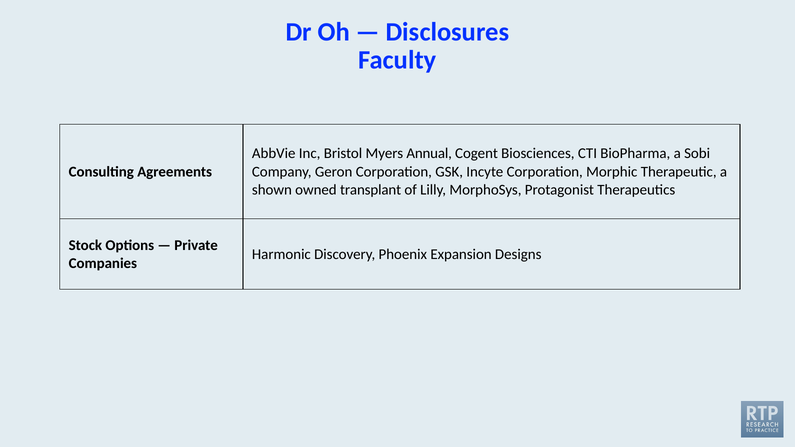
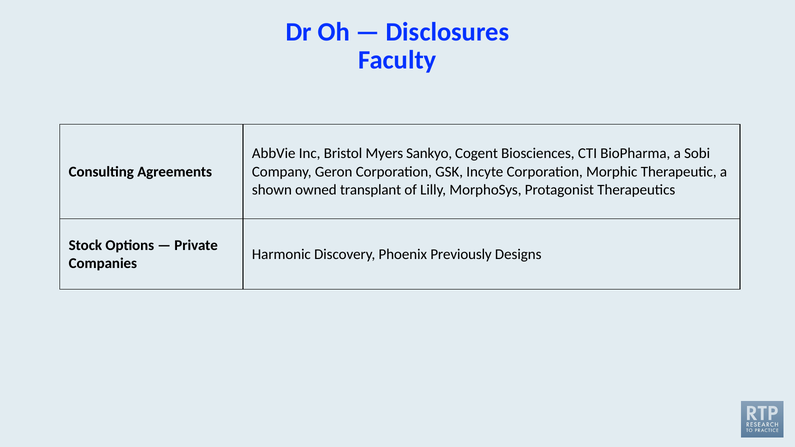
Annual: Annual -> Sankyo (429, 154)
Expansion: Expansion -> Previously (461, 254)
